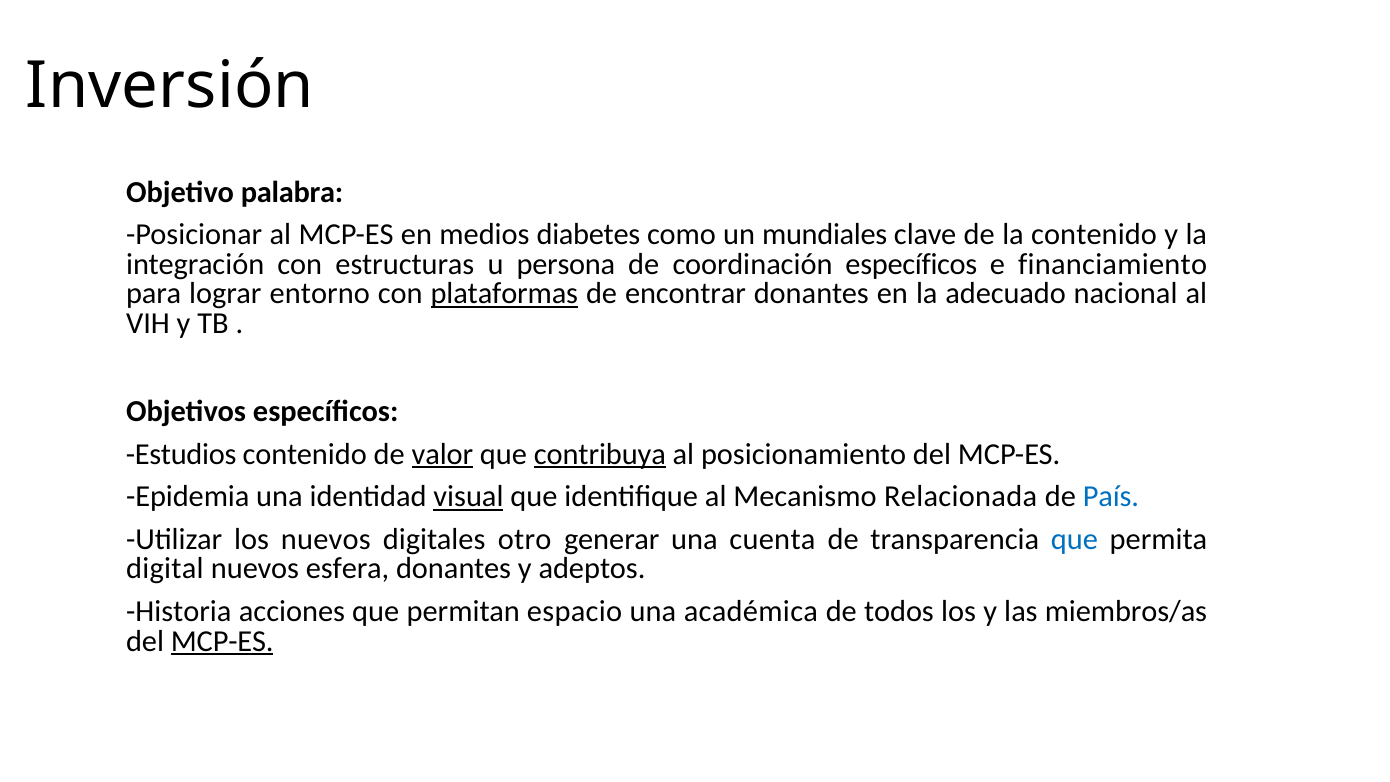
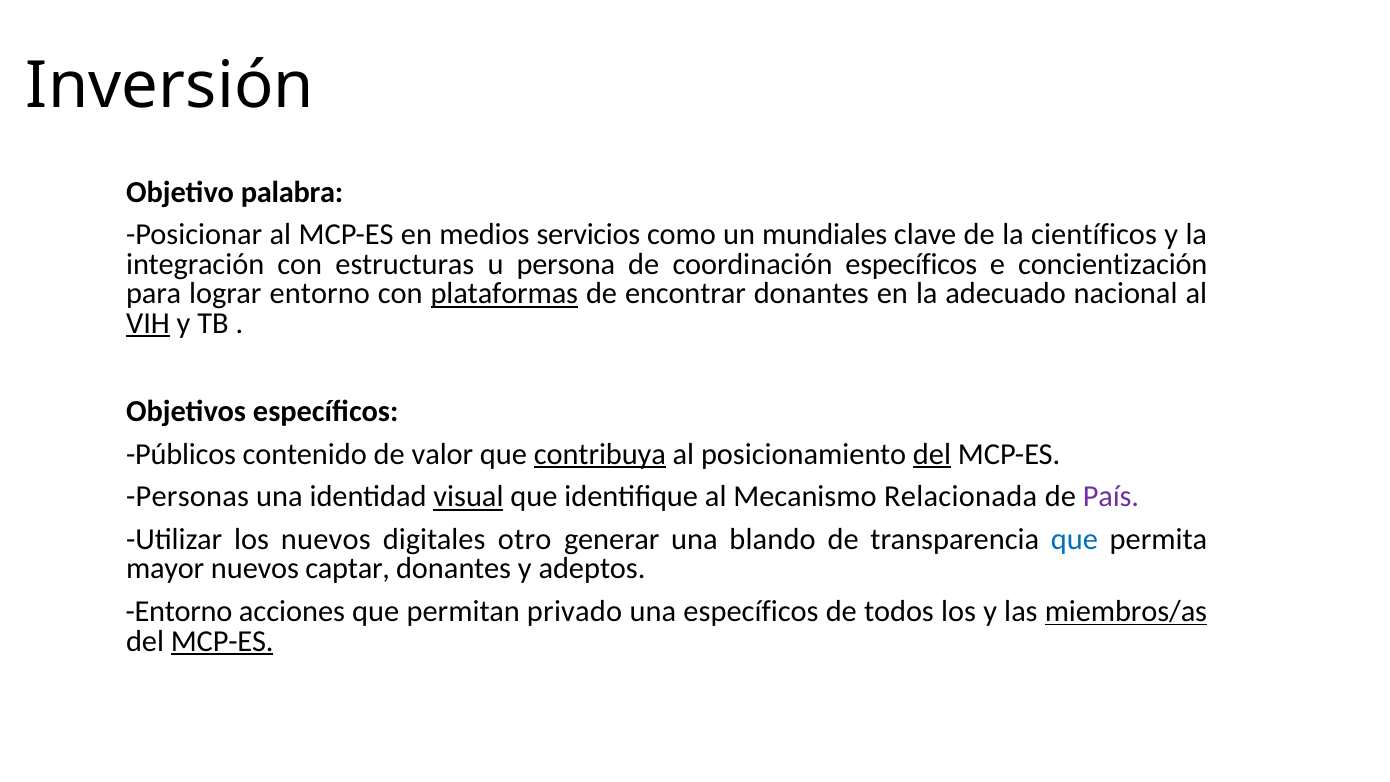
diabetes: diabetes -> servicios (588, 234)
la contenido: contenido -> científicos (1094, 234)
financiamiento: financiamiento -> concientización (1113, 264)
VIH underline: none -> present (148, 323)
Estudios: Estudios -> Públicos (181, 454)
valor underline: present -> none (442, 454)
del underline: none -> present (932, 454)
Epidemia: Epidemia -> Personas (188, 497)
País colour: blue -> purple (1111, 497)
cuenta: cuenta -> blando (773, 539)
digital: digital -> mayor (165, 569)
esfera: esfera -> captar (348, 569)
Historia: Historia -> Entorno (179, 611)
espacio: espacio -> privado (575, 611)
una académica: académica -> específicos (751, 611)
miembros/as underline: none -> present (1126, 611)
